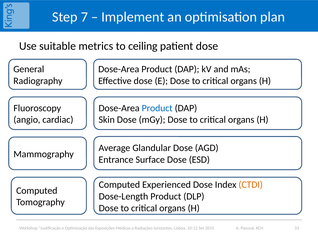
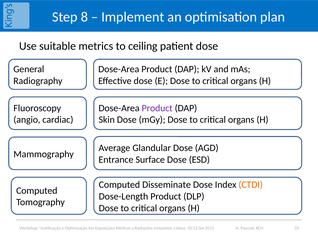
7: 7 -> 8 (84, 17)
Product colour: blue -> purple (157, 108)
Experienced: Experienced -> Disseminate (167, 184)
